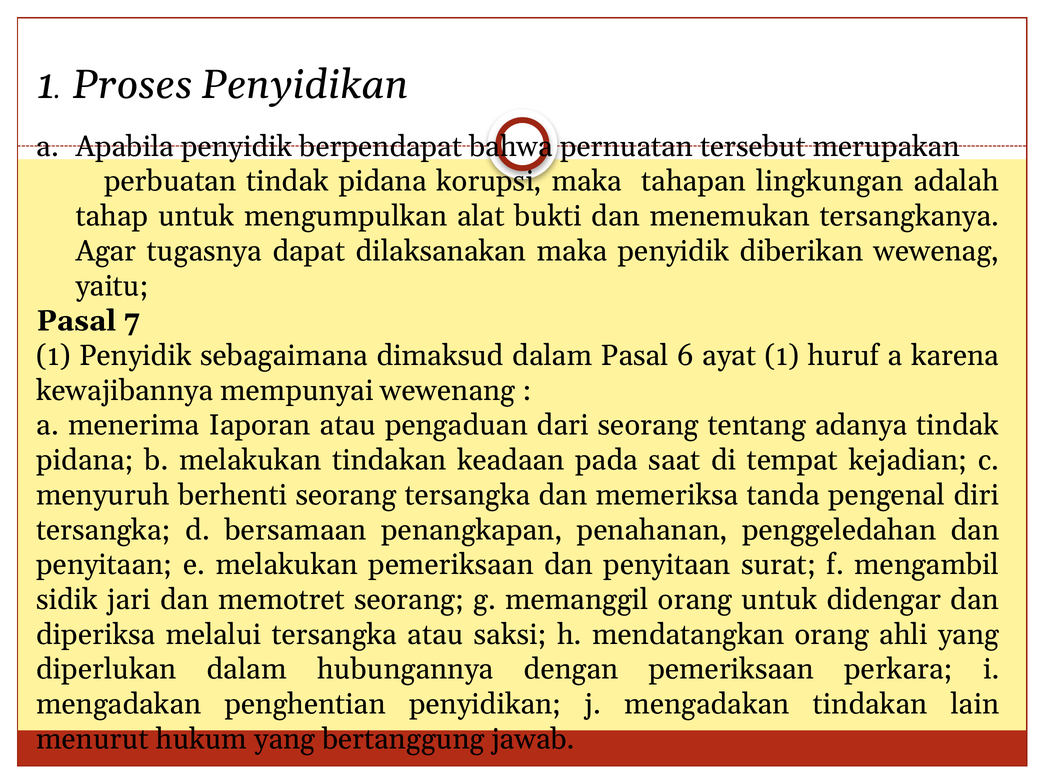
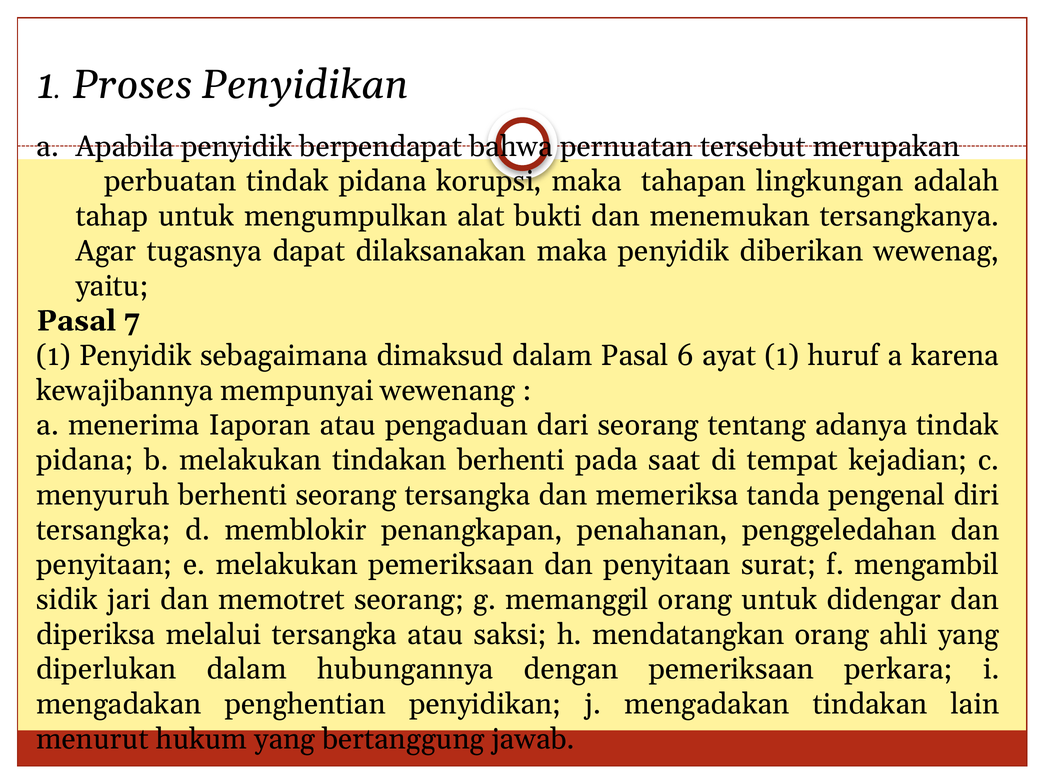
tindakan keadaan: keadaan -> berhenti (511, 460)
bersamaan: bersamaan -> memblokir (296, 530)
